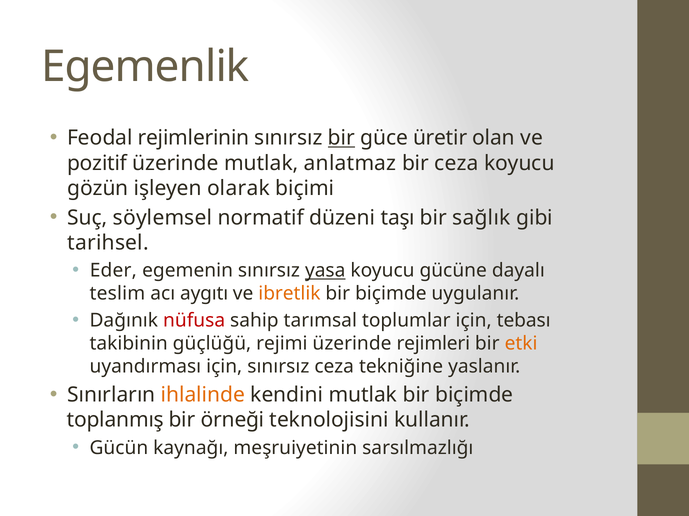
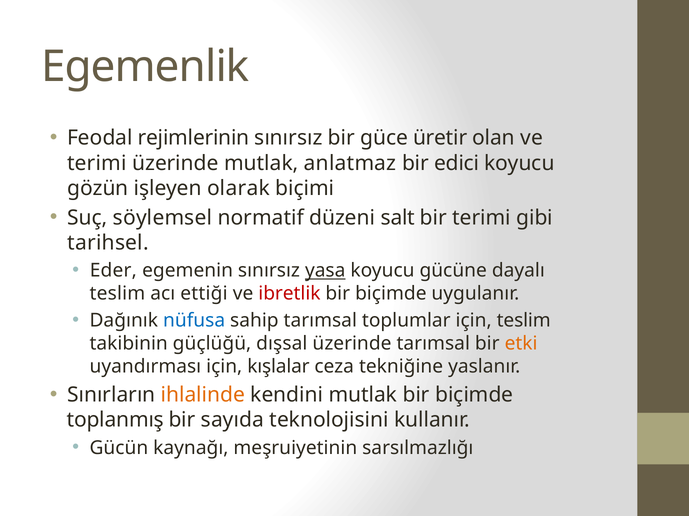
bir underline: present -> none (341, 138)
pozitif: pozitif -> terimi (97, 163)
bir ceza: ceza -> edici (457, 163)
taşı: taşı -> salt (398, 218)
bir sağlık: sağlık -> terimi (482, 218)
aygıtı: aygıtı -> ettiği (204, 294)
ibretlik colour: orange -> red (289, 294)
nüfusa colour: red -> blue (194, 321)
için tebası: tebası -> teslim (524, 321)
rejimi: rejimi -> dışsal (282, 344)
üzerinde rejimleri: rejimleri -> tarımsal (433, 344)
için sınırsız: sınırsız -> kışlalar (278, 367)
örneği: örneği -> sayıda (232, 421)
